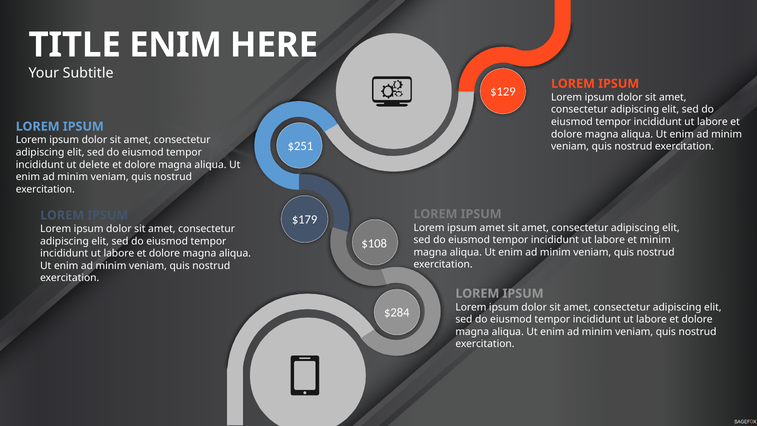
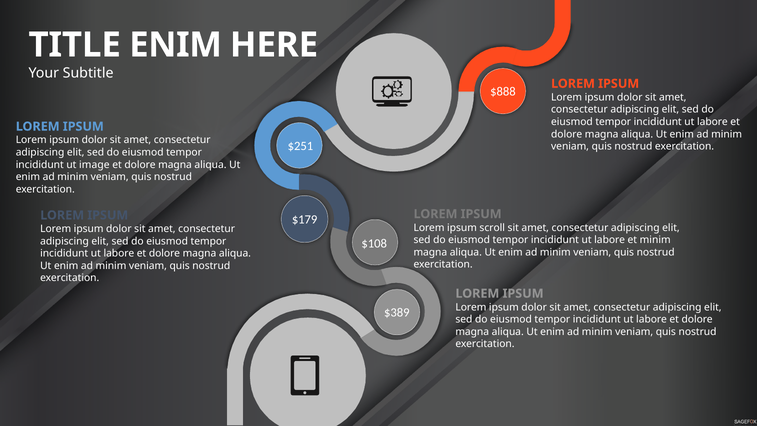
$129: $129 -> $888 (503, 91)
delete: delete -> image (94, 165)
ipsum amet: amet -> scroll (492, 228)
$284: $284 -> $389 (397, 313)
